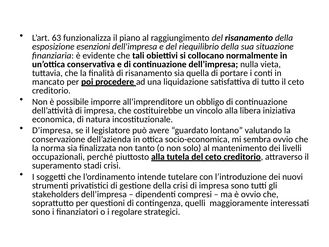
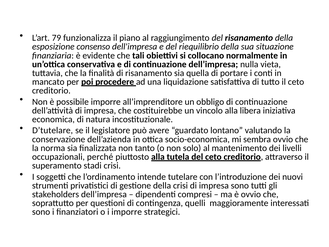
63: 63 -> 79 (56, 38)
esenzioni: esenzioni -> consenso (93, 47)
D’impresa: D’impresa -> D’tutelare (53, 130)
i regolare: regolare -> imporre (127, 212)
